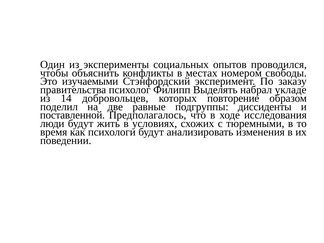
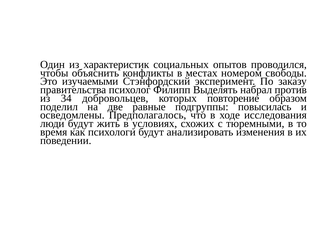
эксперименты: эксперименты -> характеристик (116, 65)
укладе: укладе -> против (291, 90)
14: 14 -> 34 (66, 98)
диссиденты: диссиденты -> повысилась (265, 107)
поставленной: поставленной -> осведомлены (72, 115)
